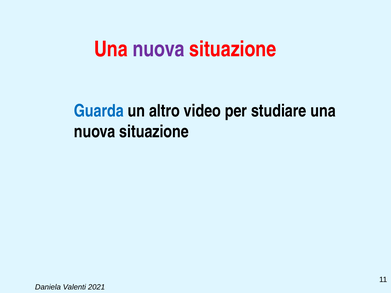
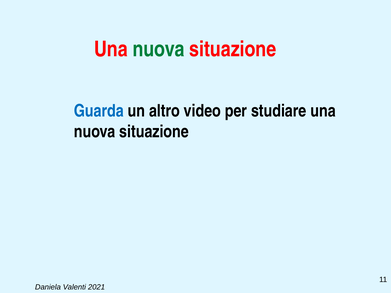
nuova colour: purple -> green (159, 49)
